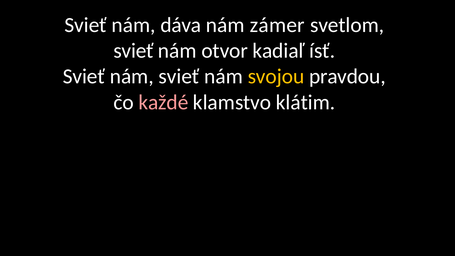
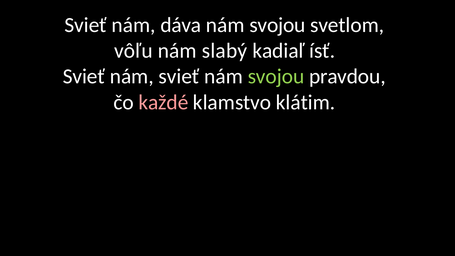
zámer: zámer -> svojou (277, 25)
svieť: svieť -> vôľu (133, 51)
otvor: otvor -> slabý (225, 51)
svojou colour: yellow -> light green (276, 77)
